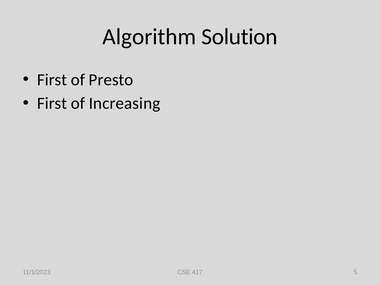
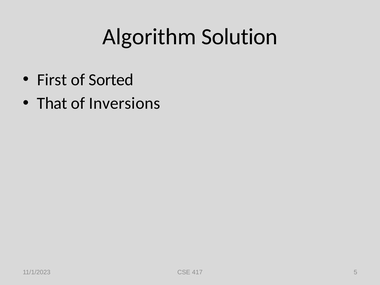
Presto: Presto -> Sorted (111, 80)
First: First -> That (52, 103)
Increasing: Increasing -> Inversions (125, 103)
